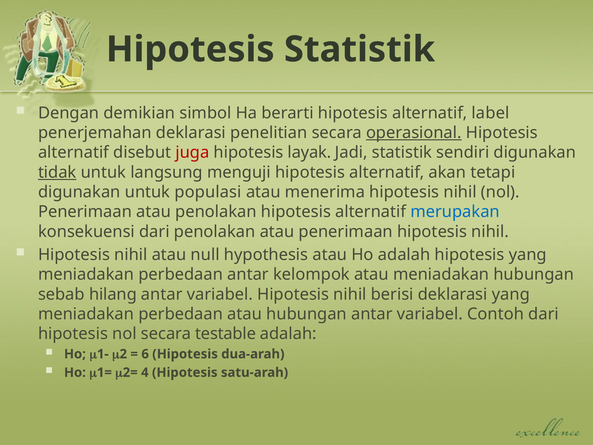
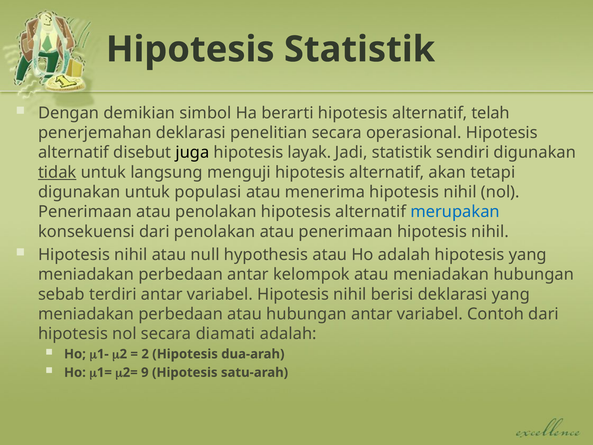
label: label -> telah (491, 113)
operasional underline: present -> none (414, 133)
juga colour: red -> black (192, 152)
hilang: hilang -> terdiri (113, 294)
testable: testable -> diamati (225, 334)
6: 6 -> 2 (145, 354)
4: 4 -> 9 (145, 372)
